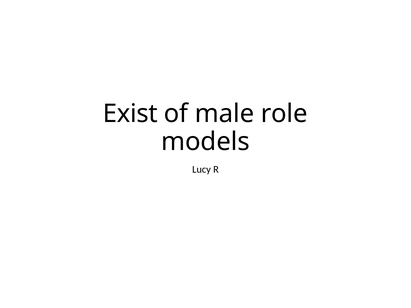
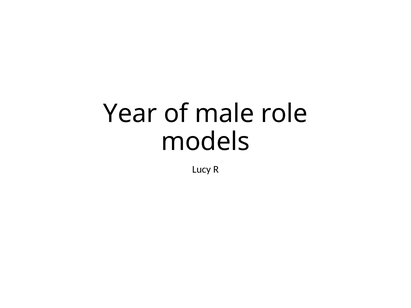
Exist: Exist -> Year (130, 114)
